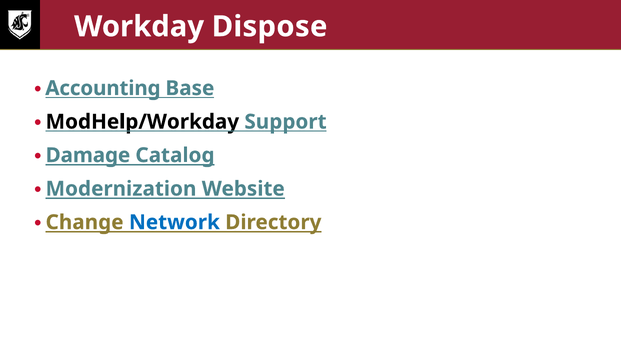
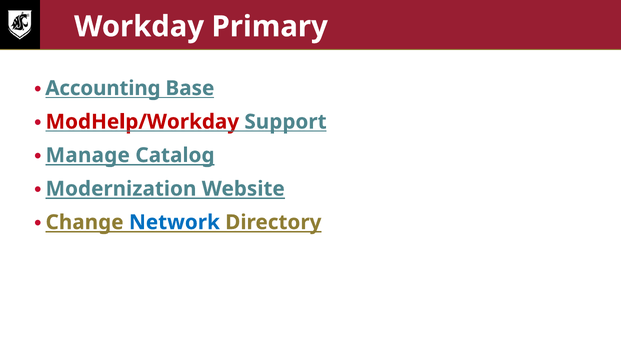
Dispose: Dispose -> Primary (270, 27)
ModHelp/Workday colour: black -> red (142, 122)
Damage: Damage -> Manage (88, 155)
